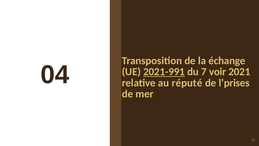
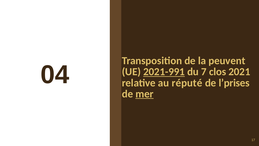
échange: échange -> peuvent (227, 61)
voir: voir -> clos (218, 72)
mer underline: none -> present (144, 94)
